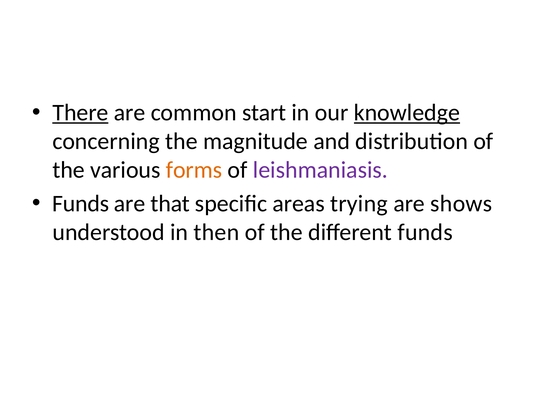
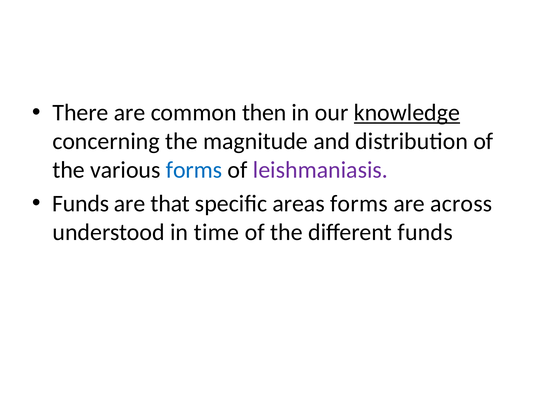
There underline: present -> none (80, 113)
start: start -> then (264, 113)
forms colour: orange -> blue (194, 170)
areas trying: trying -> forms (359, 204)
shows: shows -> across (461, 204)
then: then -> time (216, 232)
